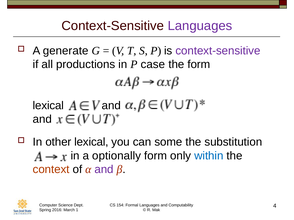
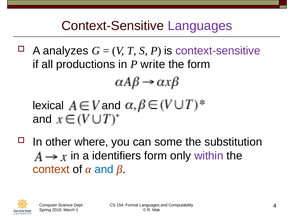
generate: generate -> analyzes (66, 51)
case: case -> write (153, 65)
other lexical: lexical -> where (91, 142)
optionally: optionally -> identifiers (117, 156)
within colour: blue -> purple (209, 156)
and colour: purple -> blue (104, 170)
